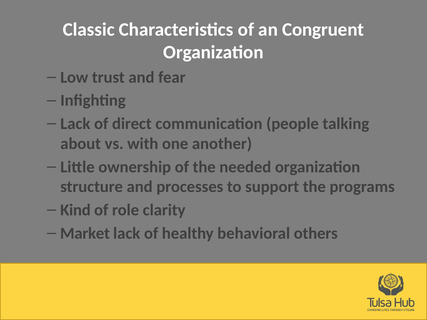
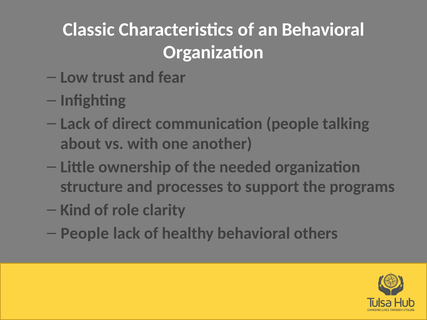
an Congruent: Congruent -> Behavioral (323, 29)
Market: Market -> People (85, 234)
